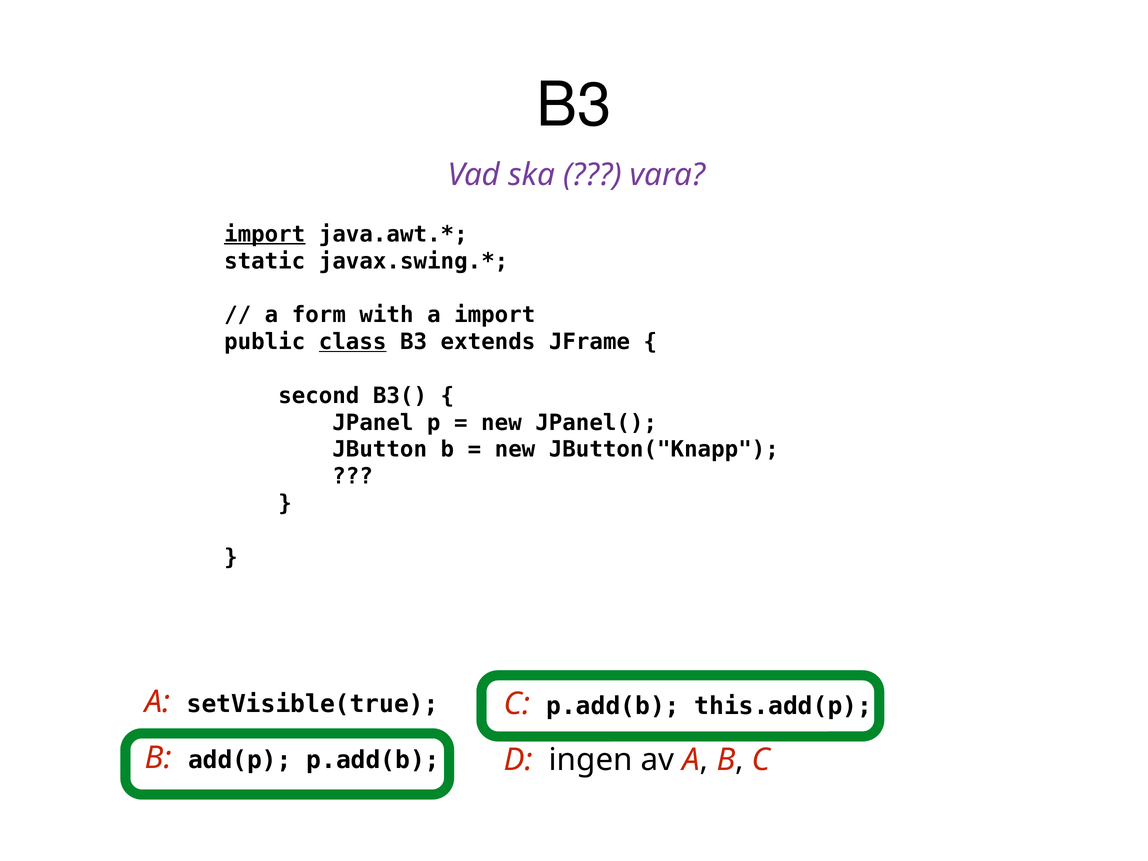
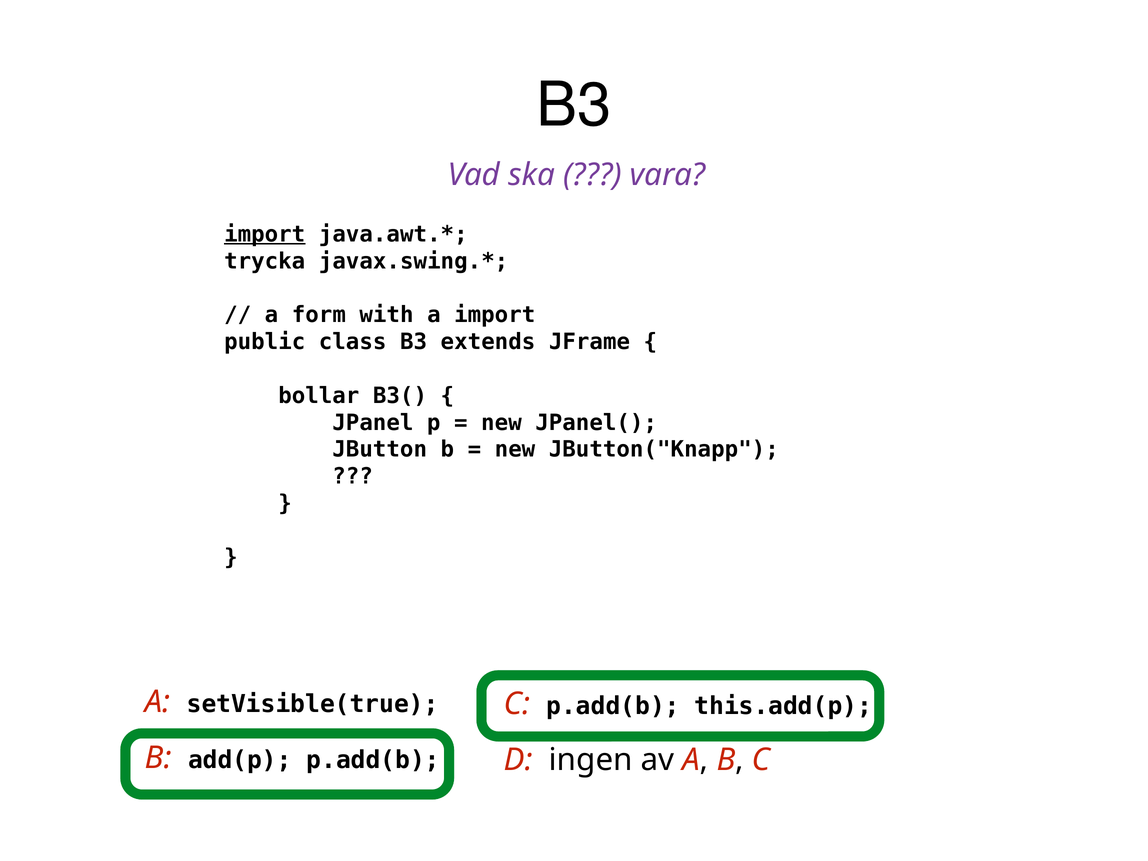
static: static -> trycka (265, 261)
class underline: present -> none (353, 342)
second: second -> bollar (319, 396)
